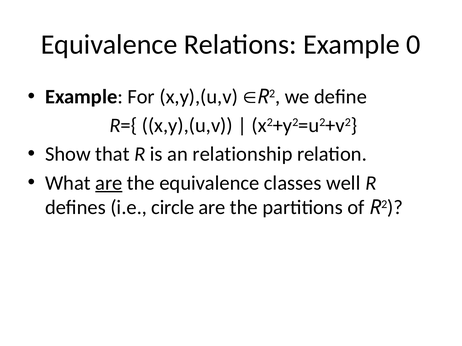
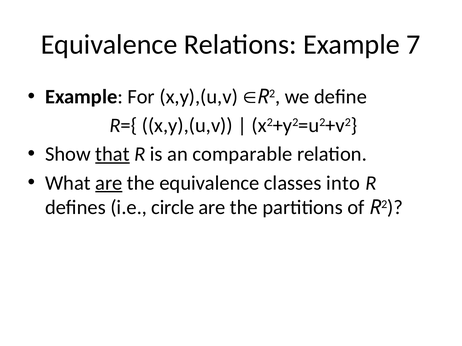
0: 0 -> 7 (413, 45)
that underline: none -> present (112, 154)
relationship: relationship -> comparable (242, 154)
well: well -> into (343, 183)
